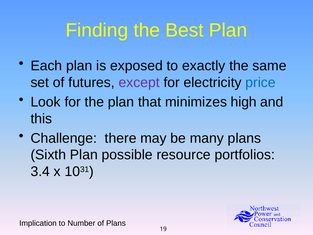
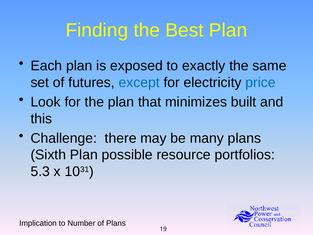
except colour: purple -> blue (139, 82)
high: high -> built (244, 102)
3.4: 3.4 -> 5.3 (40, 171)
